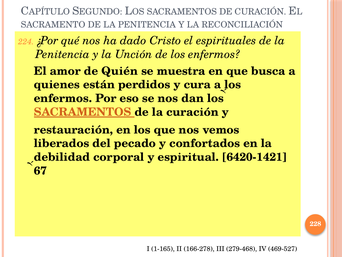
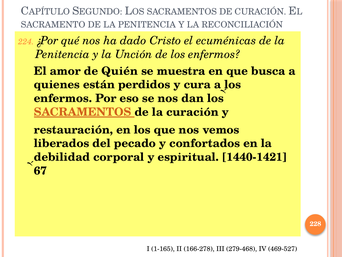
espirituales: espirituales -> ecuménicas (226, 41)
6420-1421: 6420-1421 -> 1440-1421 (255, 157)
